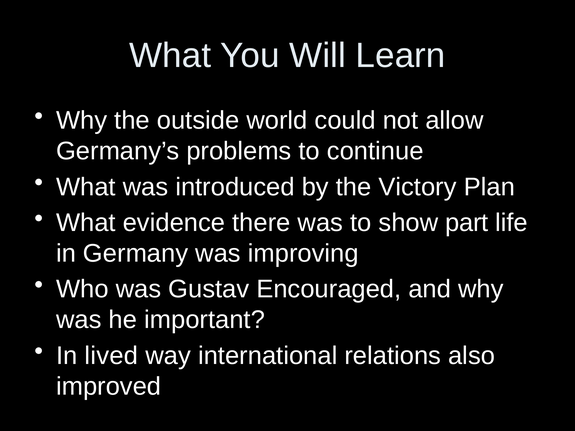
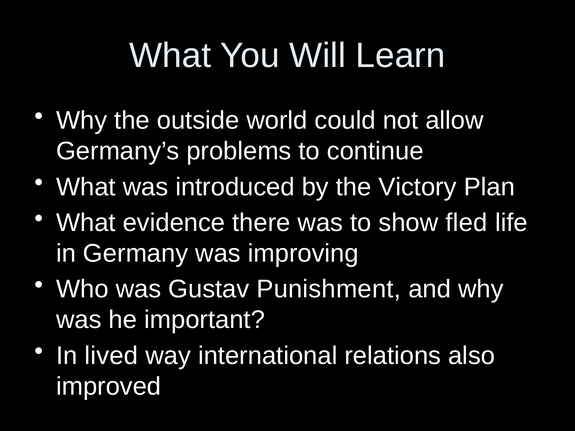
part: part -> fled (466, 223)
Encouraged: Encouraged -> Punishment (329, 289)
